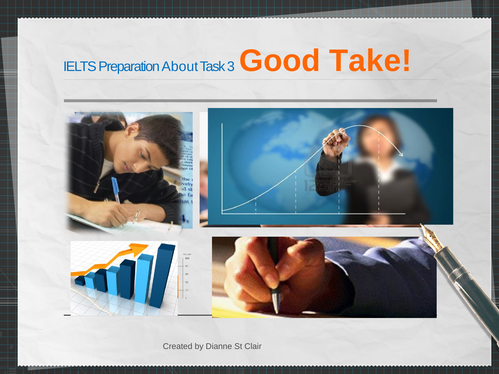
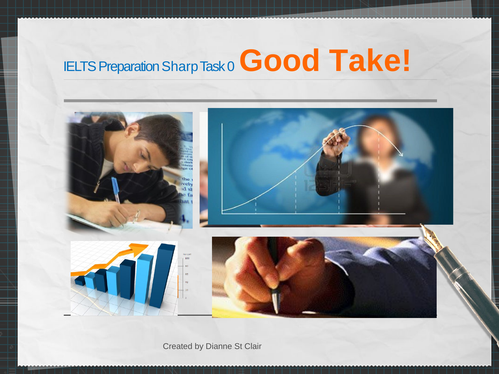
About: About -> Sharp (180, 67)
3: 3 -> 0 (231, 67)
